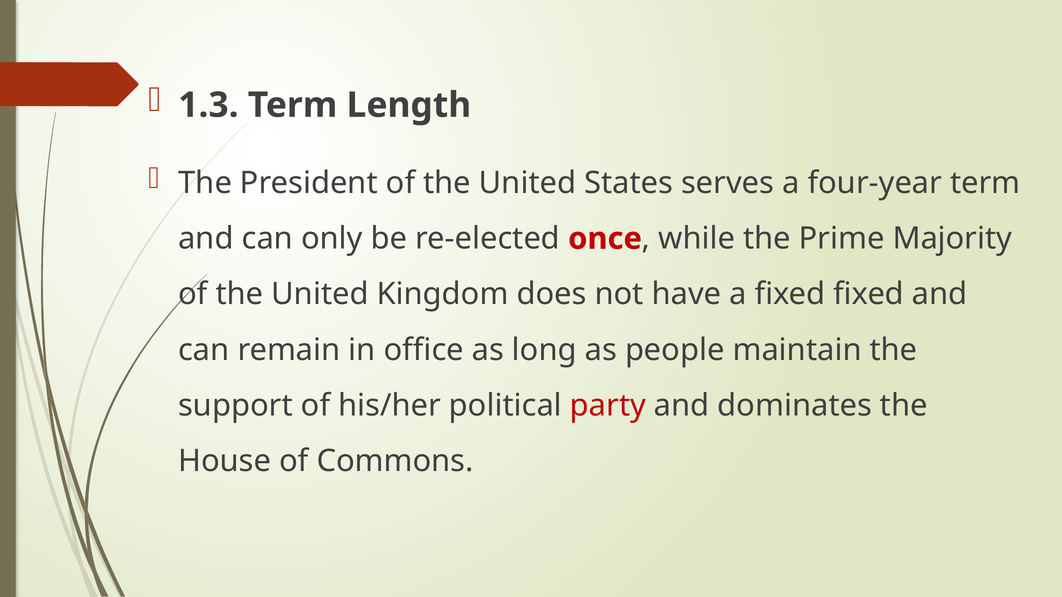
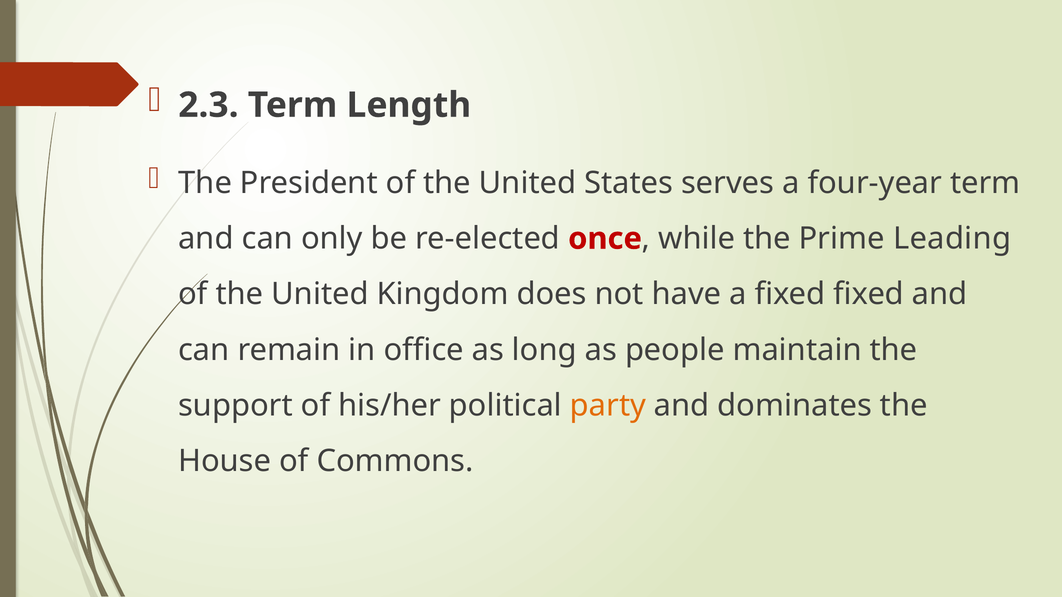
1.3: 1.3 -> 2.3 (208, 105)
Majority: Majority -> Leading (952, 239)
party colour: red -> orange (608, 406)
